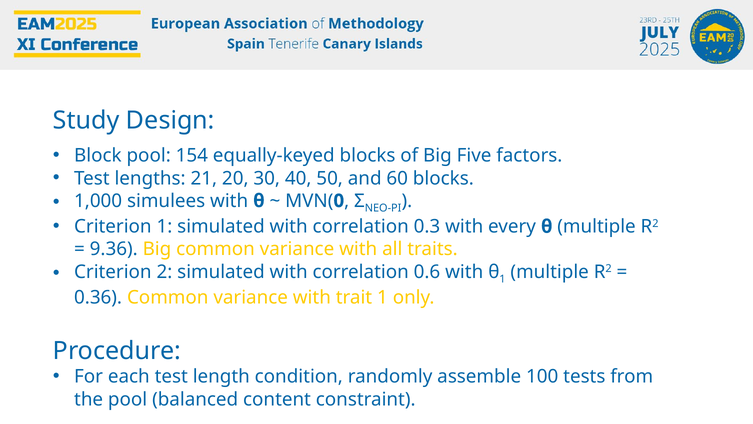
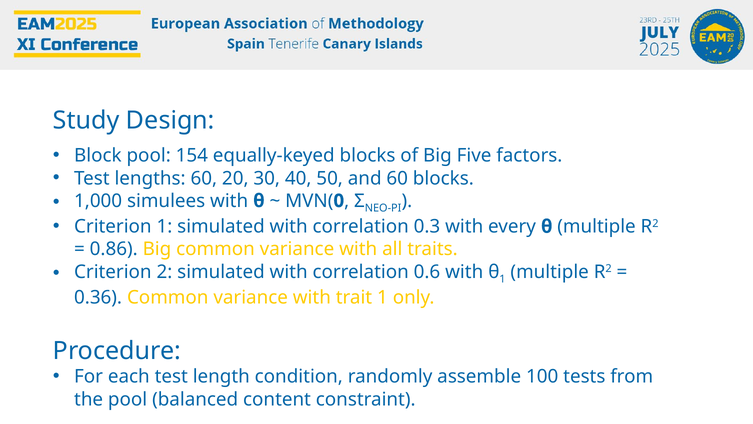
lengths 21: 21 -> 60 (204, 178)
9.36: 9.36 -> 0.86 (114, 249)
